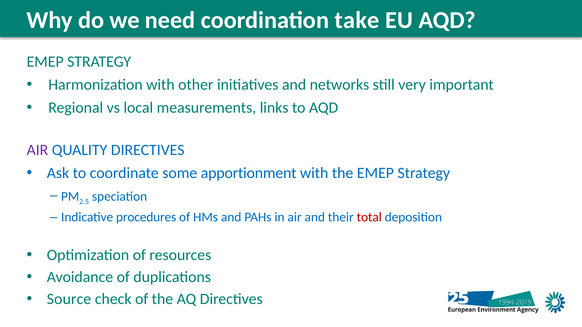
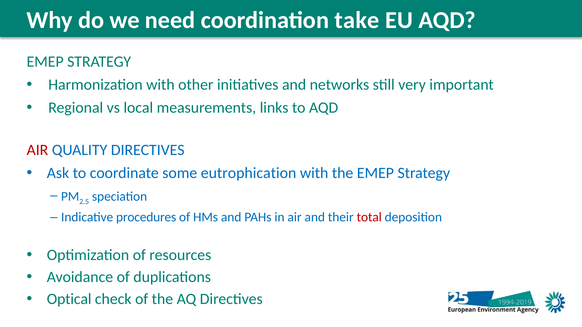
AIR colour: purple -> red (37, 150)
apportionment: apportionment -> eutrophication (249, 173)
Source: Source -> Optical (69, 299)
